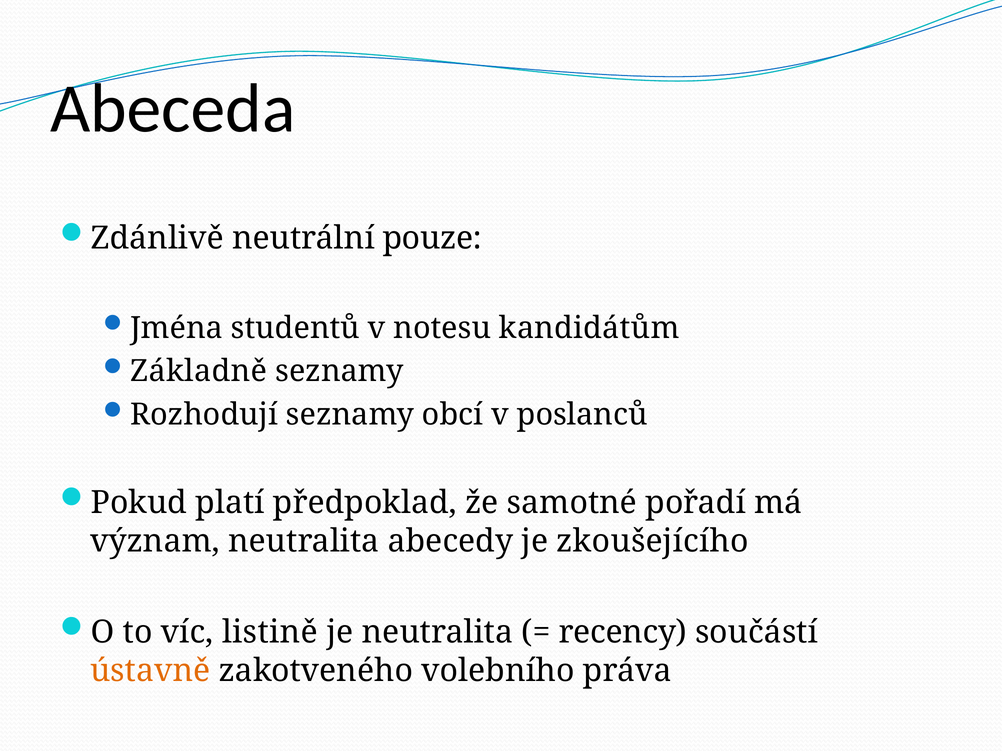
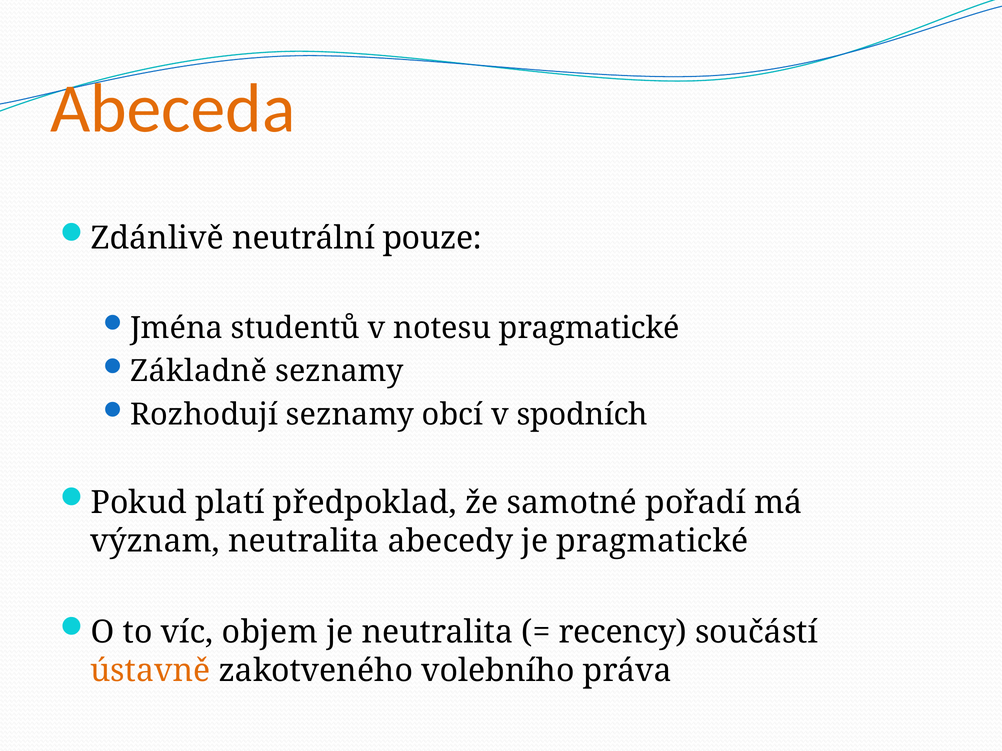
Abeceda colour: black -> orange (173, 109)
notesu kandidátům: kandidátům -> pragmatické (589, 328)
poslanců: poslanců -> spodních (582, 415)
je zkoušejícího: zkoušejícího -> pragmatické (653, 542)
listině: listině -> objem (270, 633)
